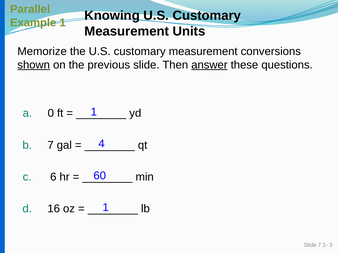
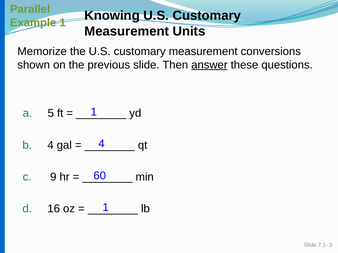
shown underline: present -> none (34, 65)
0: 0 -> 5 (51, 113)
b 7: 7 -> 4 (51, 145)
6: 6 -> 9 (53, 177)
